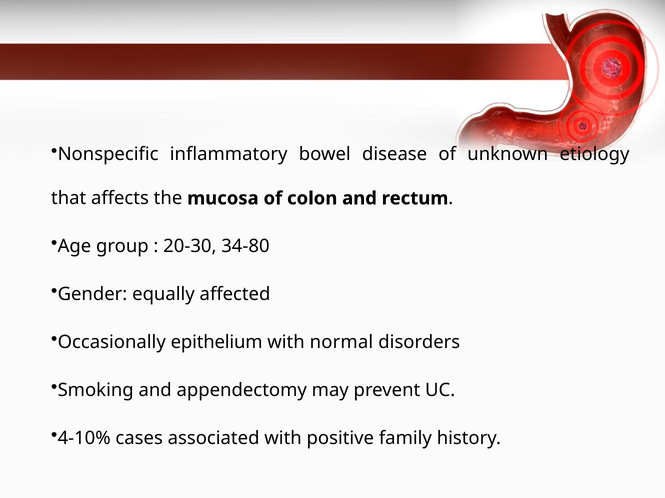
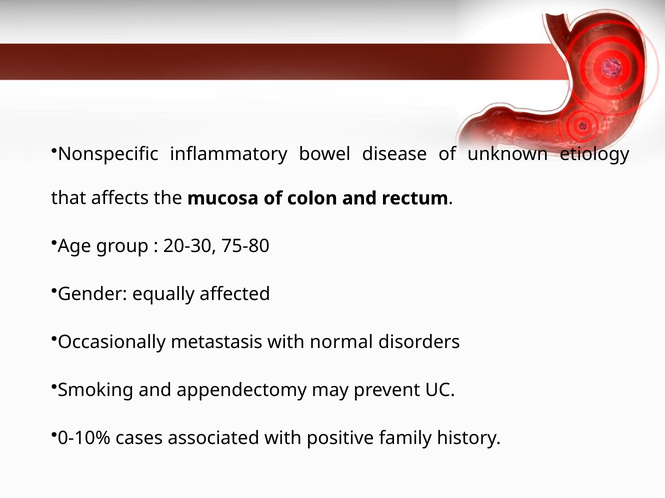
34-80: 34-80 -> 75-80 (245, 247)
epithelium: epithelium -> metastasis (217, 343)
4-10%: 4-10% -> 0-10% (84, 439)
